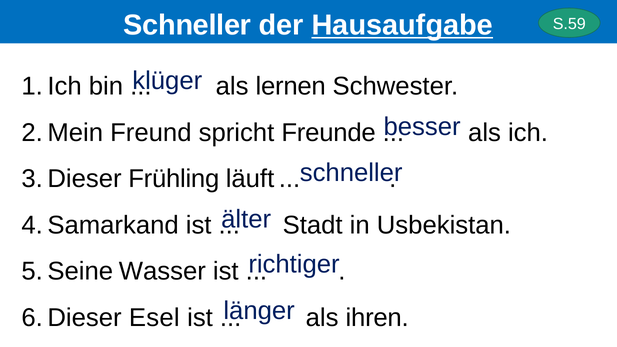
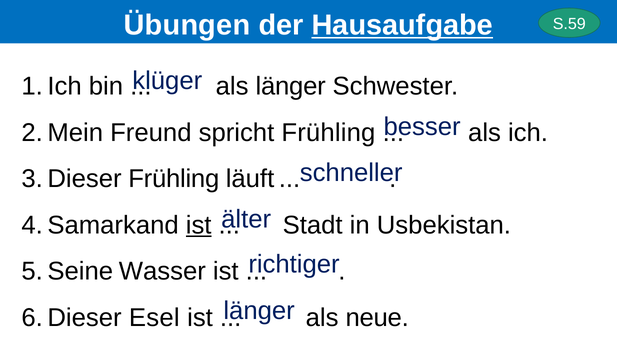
Schneller: Schneller -> Übungen (187, 25)
als lernen: lernen -> länger (291, 86)
spricht Freunde: Freunde -> Frühling (328, 133)
ist underline: none -> present (199, 225)
ihren: ihren -> neue (377, 318)
